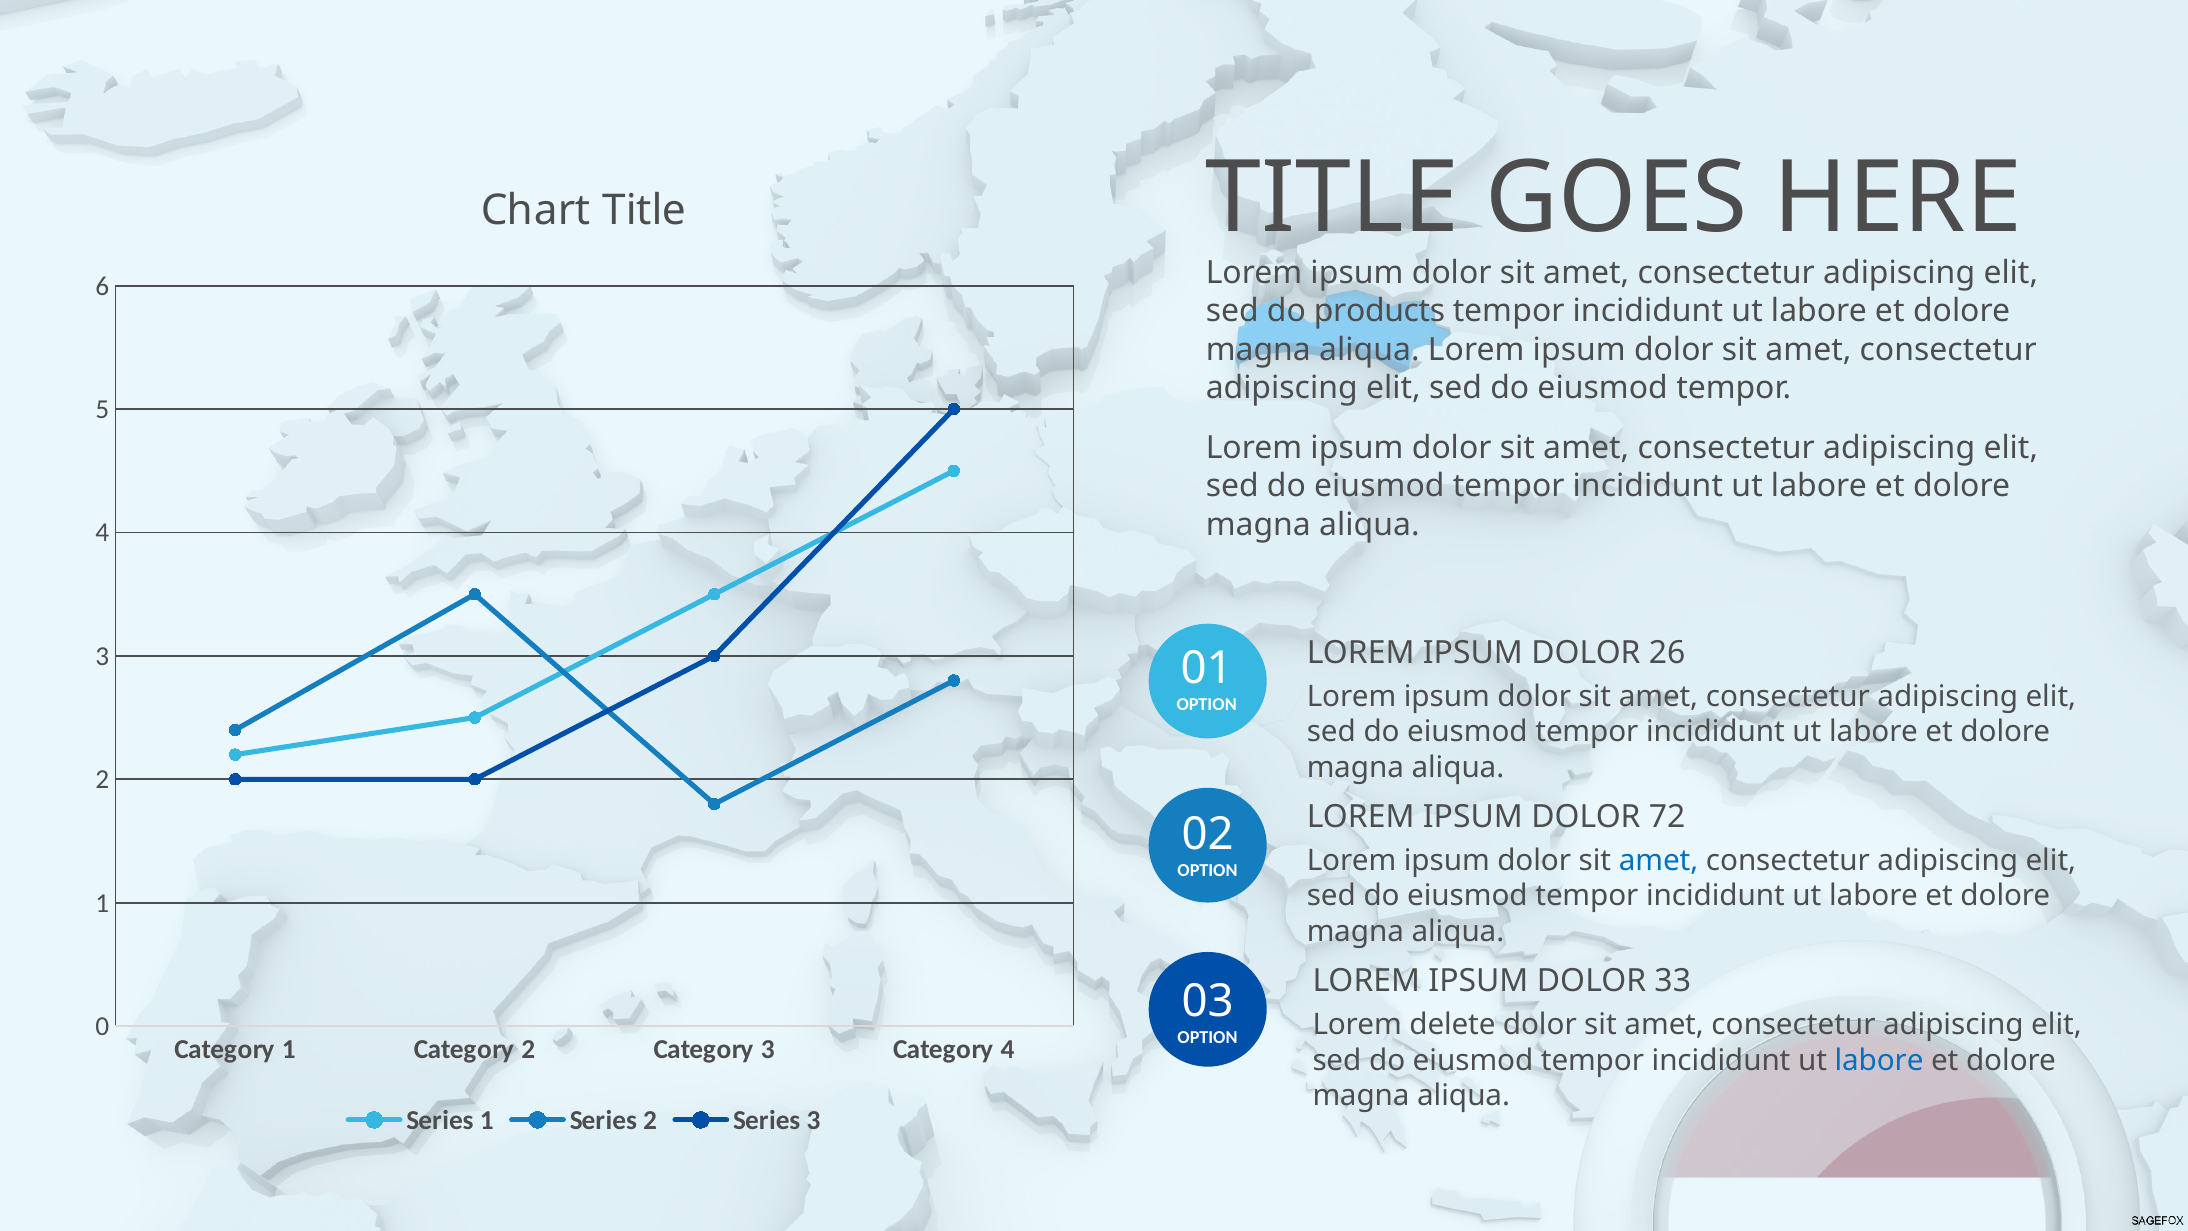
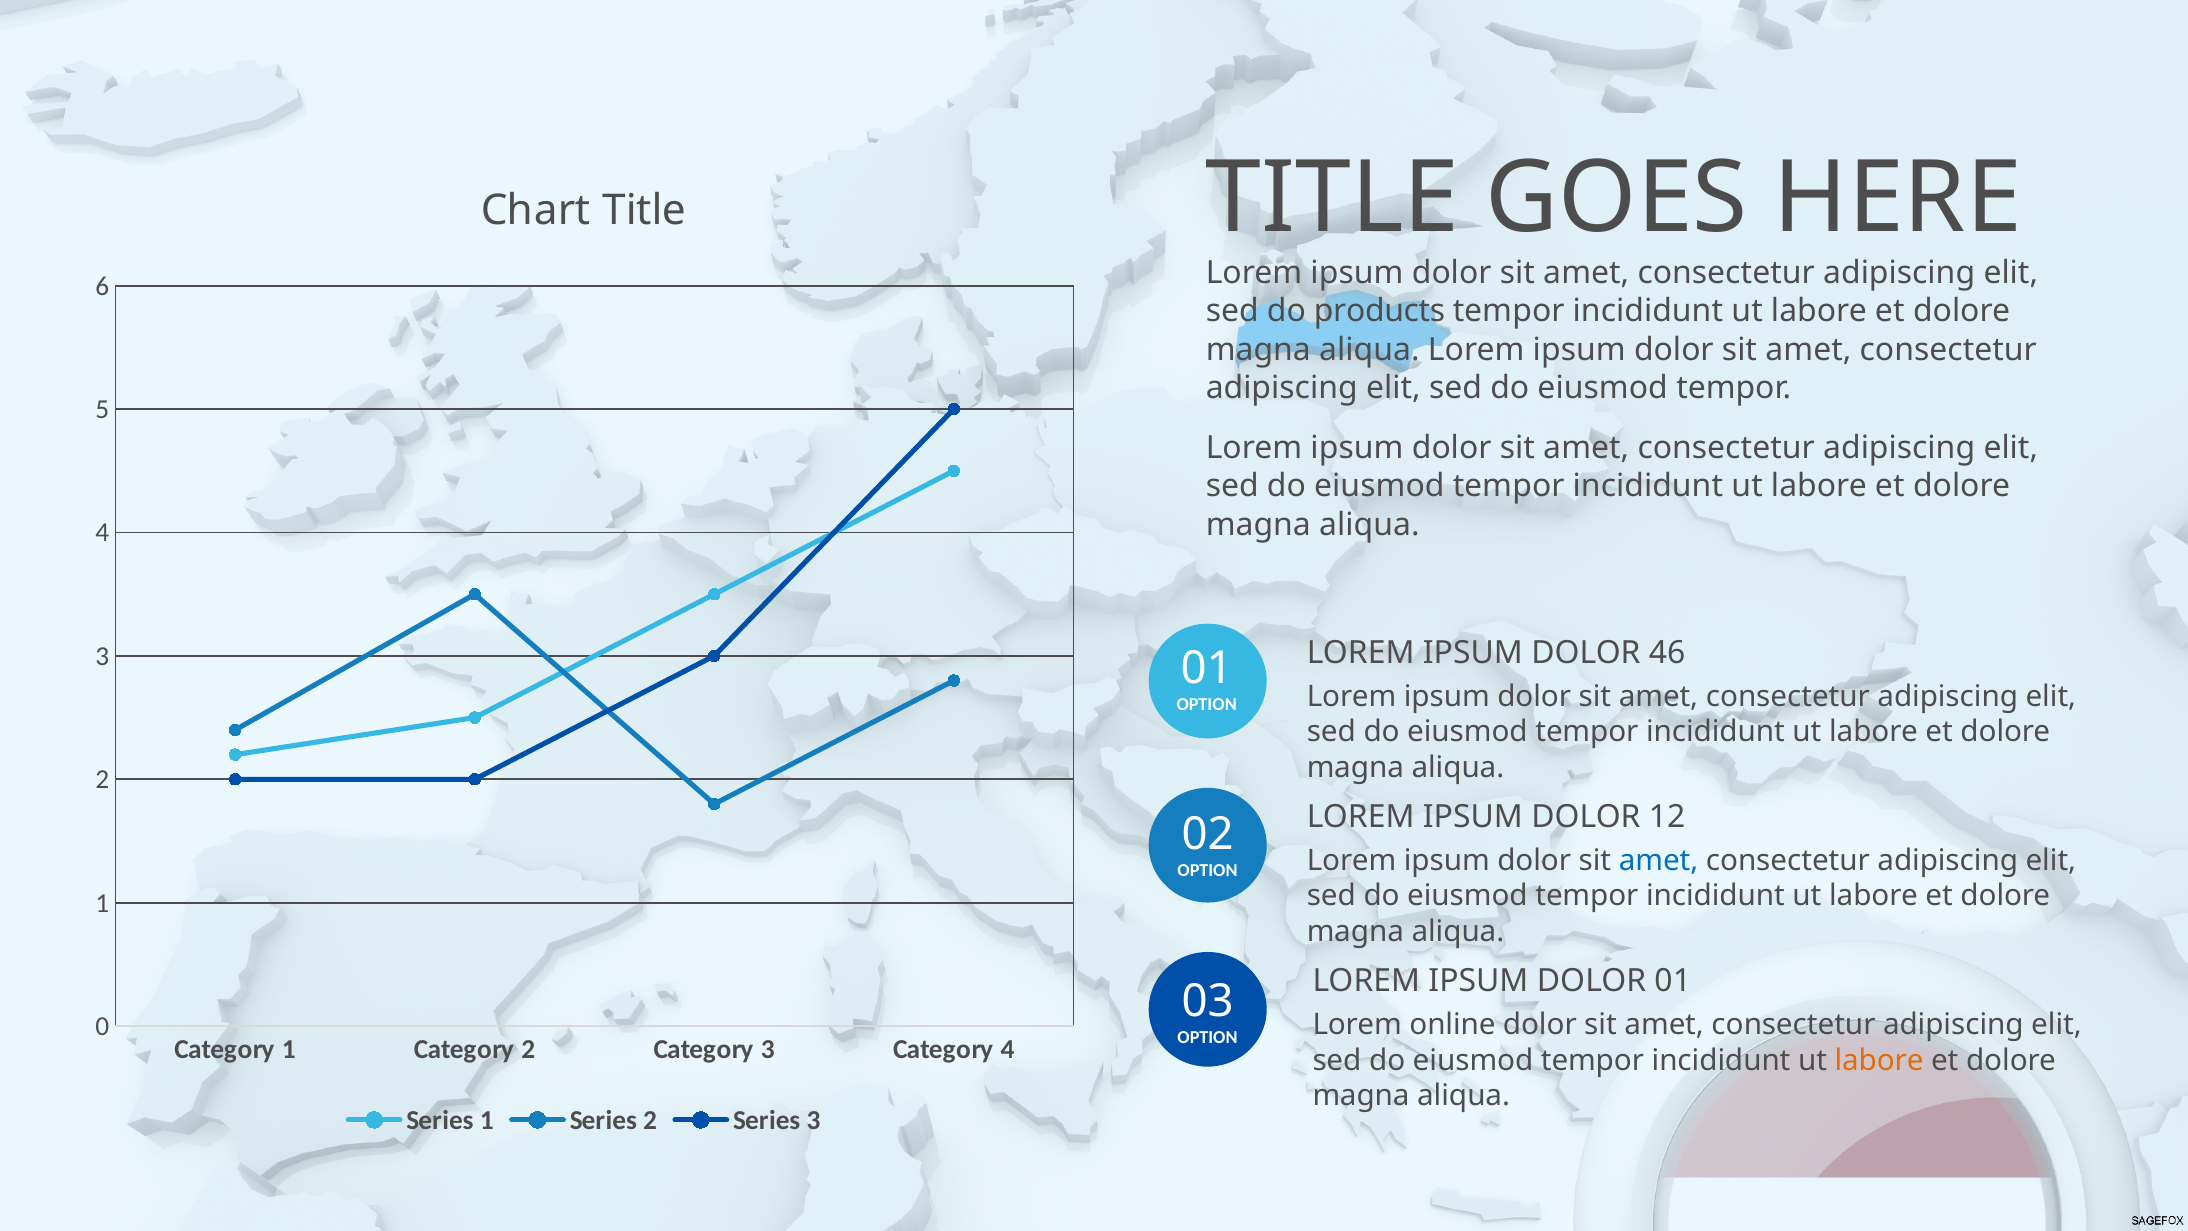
26: 26 -> 46 (1667, 653)
72: 72 -> 12 (1667, 817)
DOLOR 33: 33 -> 01 (1673, 981)
delete: delete -> online (1452, 1024)
labore colour: blue -> orange (1879, 1060)
